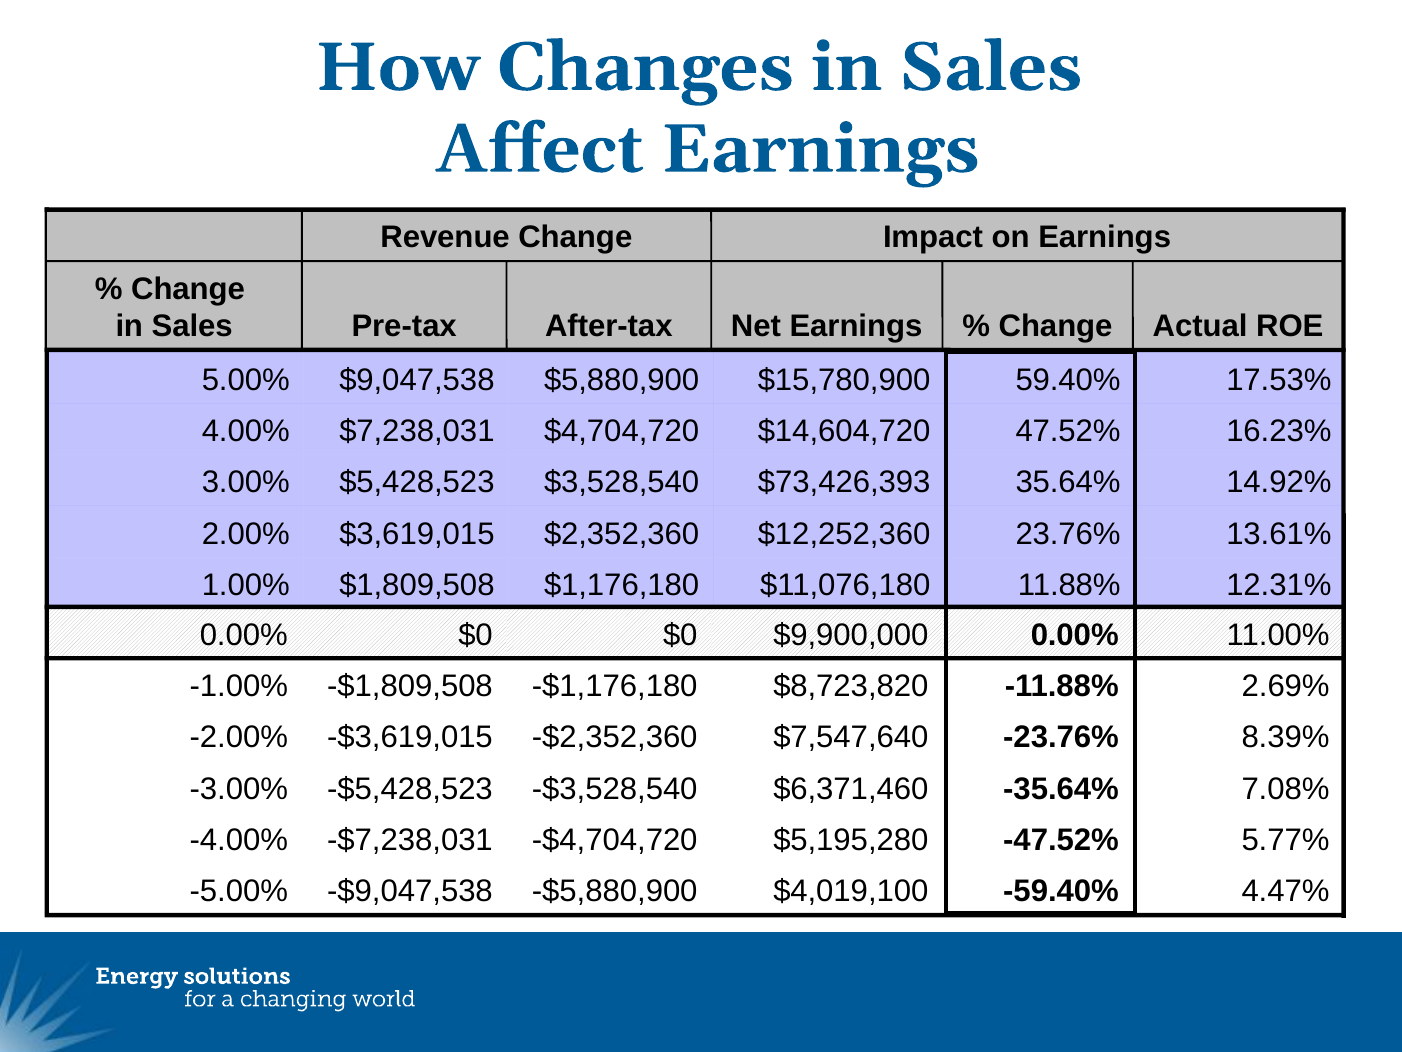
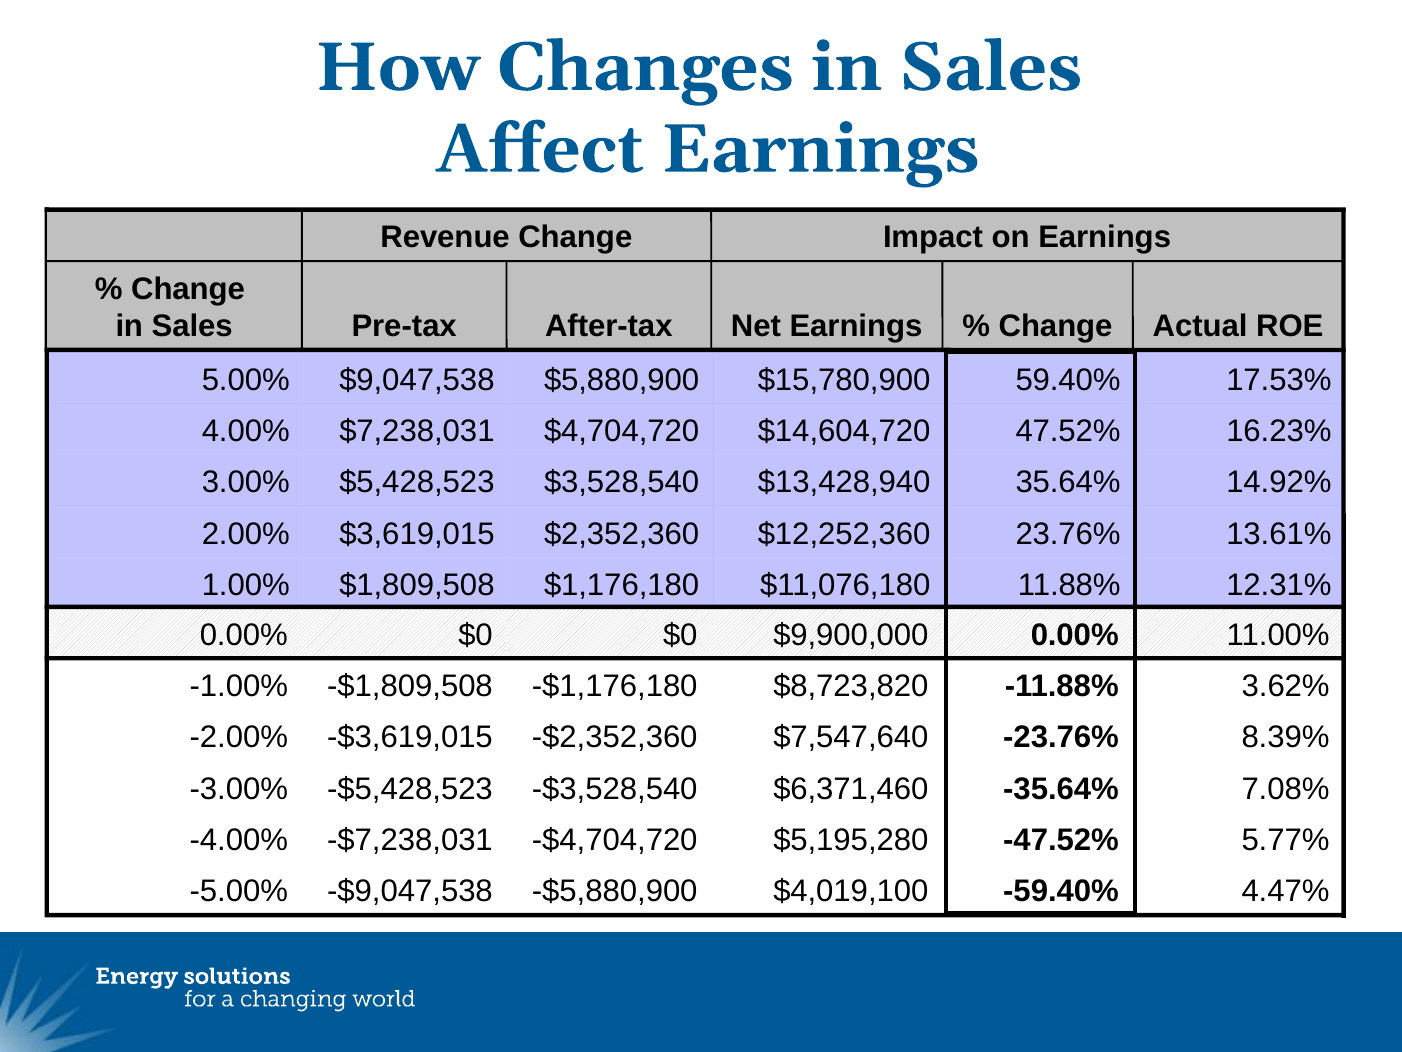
$73,426,393: $73,426,393 -> $13,428,940 (844, 482)
2.69%: 2.69% -> 3.62% (1286, 686)
